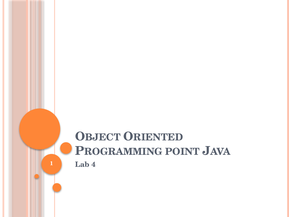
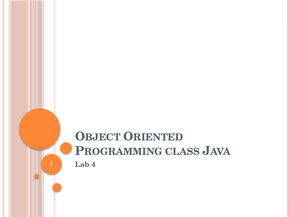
POINT: POINT -> CLASS (182, 152)
